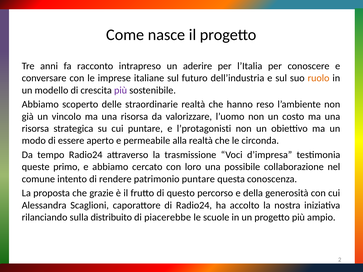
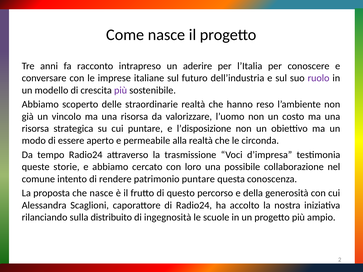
ruolo colour: orange -> purple (319, 78)
l’protagonisti: l’protagonisti -> l’disposizione (204, 129)
primo: primo -> storie (66, 167)
che grazie: grazie -> nasce (101, 193)
piacerebbe: piacerebbe -> ingegnosità (168, 218)
